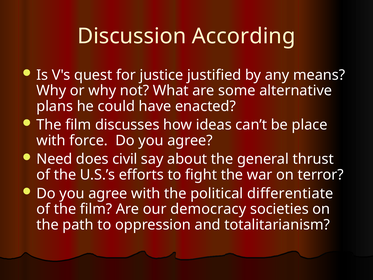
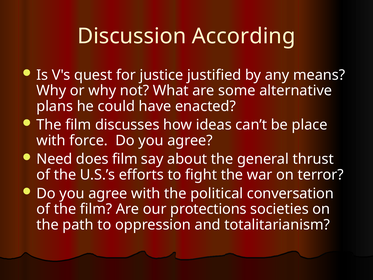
does civil: civil -> film (125, 159)
differentiate: differentiate -> conversation (290, 193)
democracy: democracy -> protections (208, 209)
